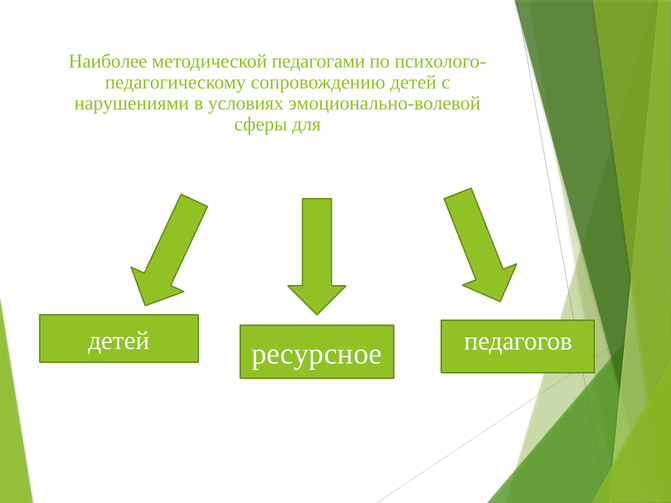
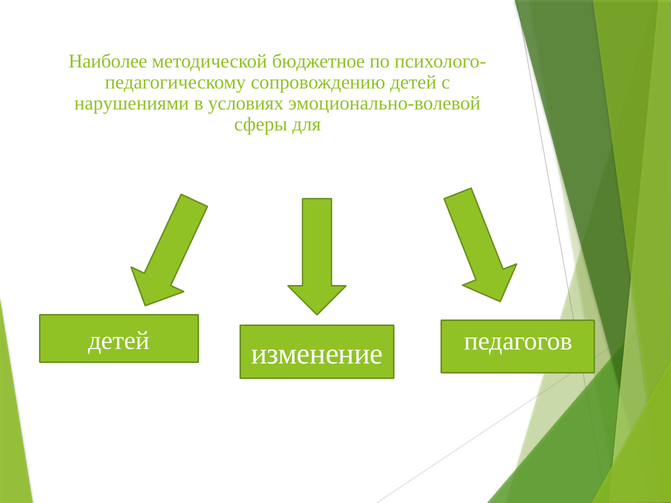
педагогами: педагогами -> бюджетное (318, 61)
ресурсное: ресурсное -> изменение (317, 354)
